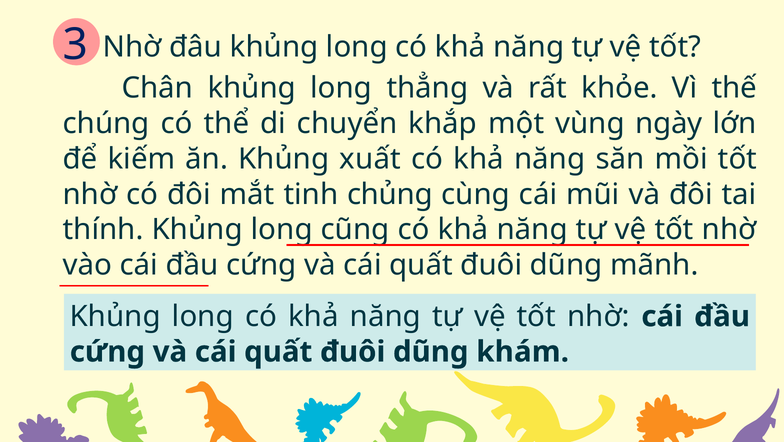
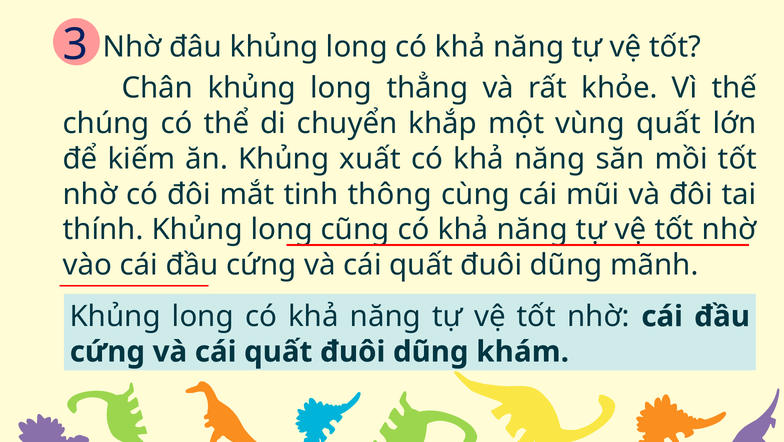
vùng ngày: ngày -> quất (669, 124)
chủng: chủng -> thông (390, 194)
